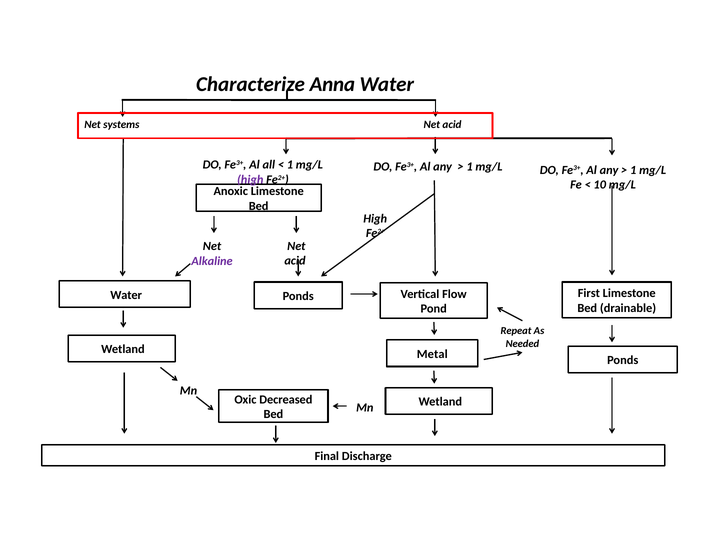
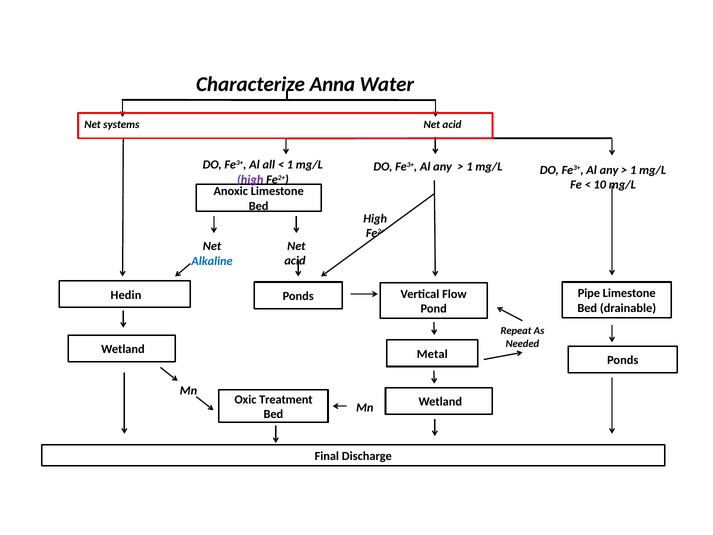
Alkaline colour: purple -> blue (212, 261)
First: First -> Pipe (589, 293)
Water: Water -> Hedin (126, 295)
Decreased: Decreased -> Treatment (286, 399)
